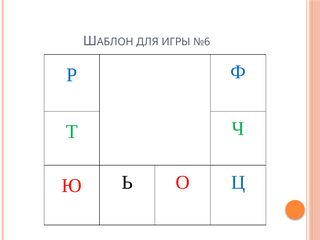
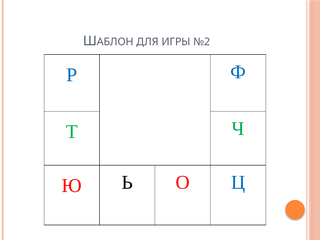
№6: №6 -> №2 (202, 42)
